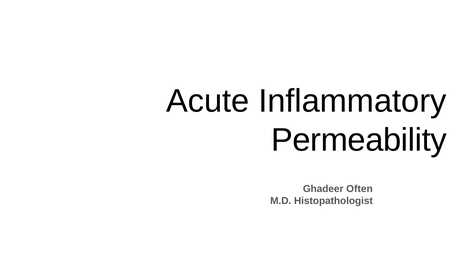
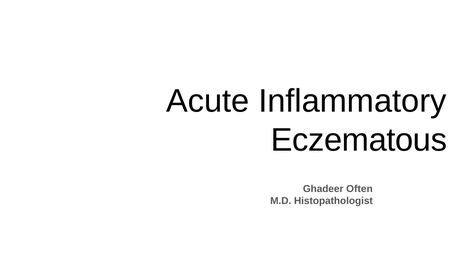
Permeability: Permeability -> Eczematous (359, 140)
